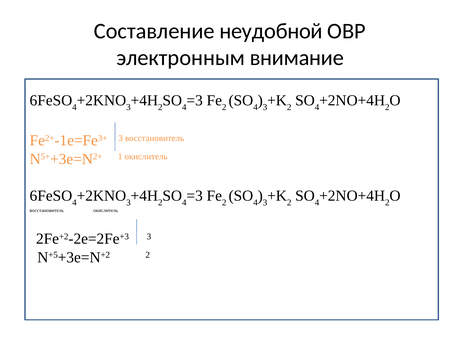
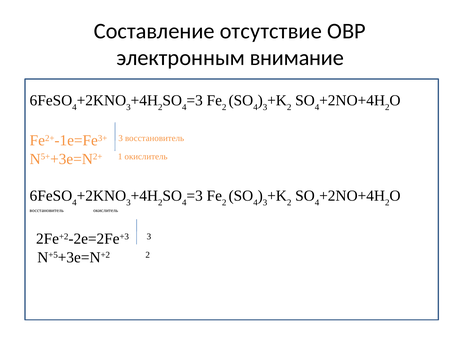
неудобной: неудобной -> отсутствие (271, 31)
